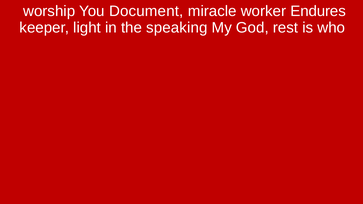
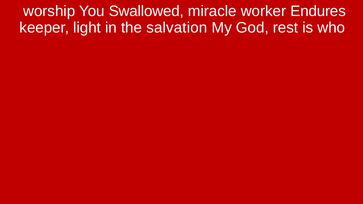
Document: Document -> Swallowed (146, 11)
speaking: speaking -> salvation (177, 28)
